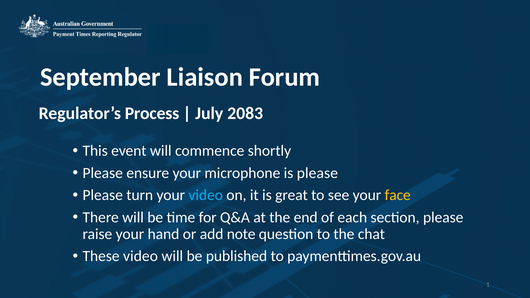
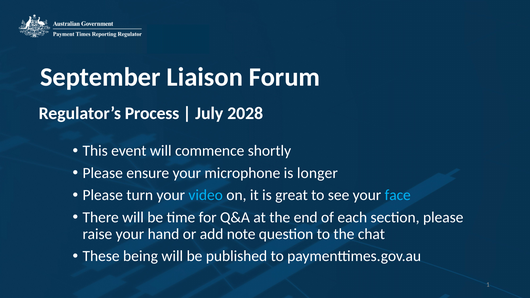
2083: 2083 -> 2028 (245, 113)
is please: please -> longer (317, 173)
face colour: yellow -> light blue (398, 195)
These video: video -> being (141, 256)
